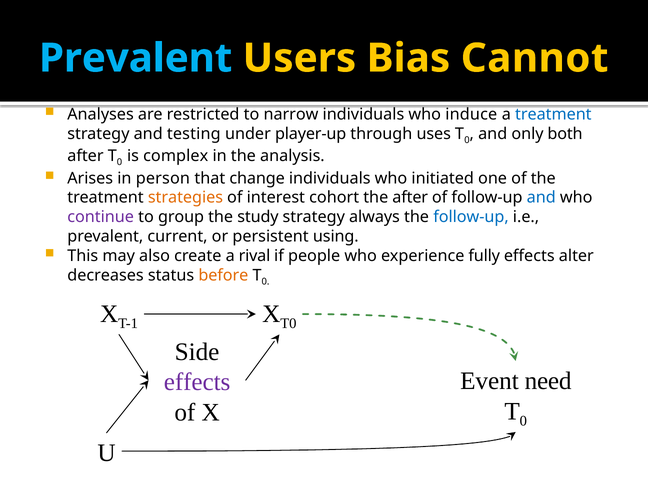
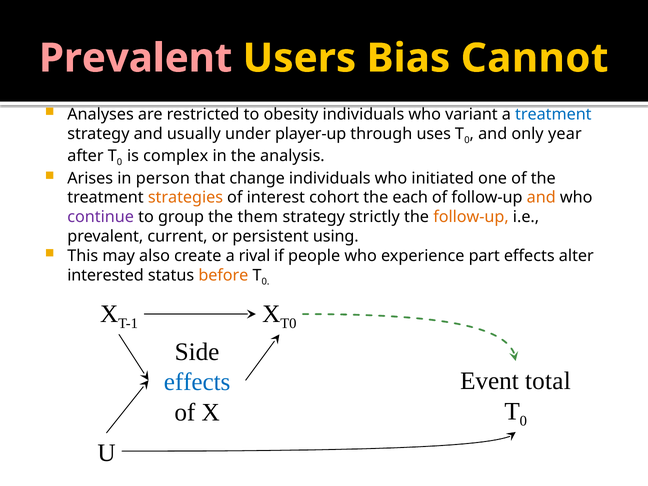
Prevalent colour: light blue -> pink (136, 58)
narrow: narrow -> obesity (291, 115)
induce: induce -> variant (471, 115)
testing: testing -> usually (194, 134)
both: both -> year (565, 134)
the after: after -> each (410, 198)
and colour: blue -> orange (541, 198)
study: study -> them (258, 217)
always: always -> strictly (374, 217)
follow-up colour: blue -> orange (471, 217)
fully: fully -> part (484, 256)
decreases: decreases -> interested (106, 275)
need: need -> total (548, 381)
effects colour: purple -> blue (197, 382)
